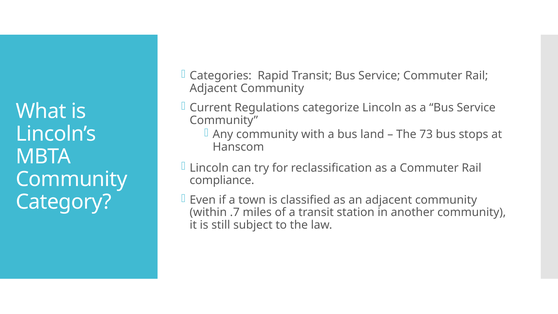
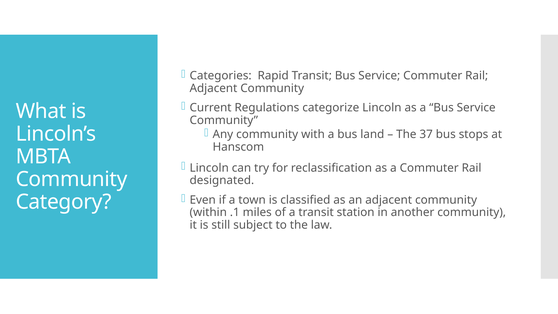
73: 73 -> 37 (426, 134)
compliance: compliance -> designated (222, 180)
.7: .7 -> .1 (235, 212)
